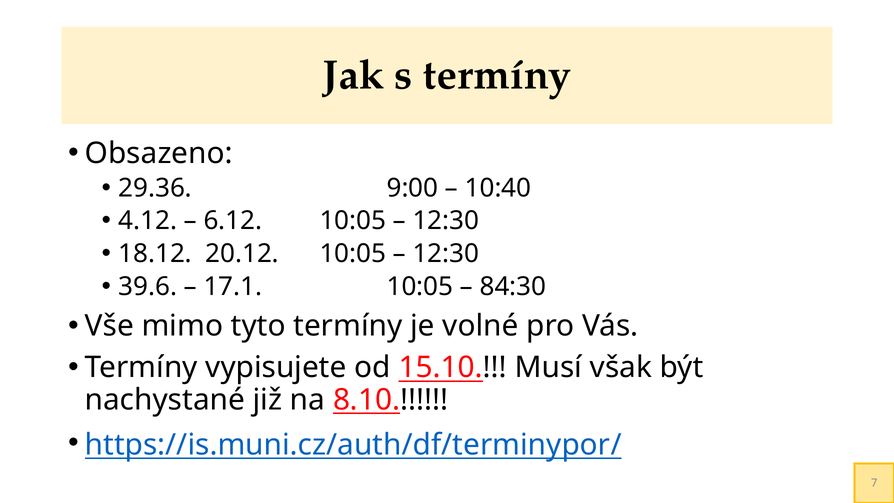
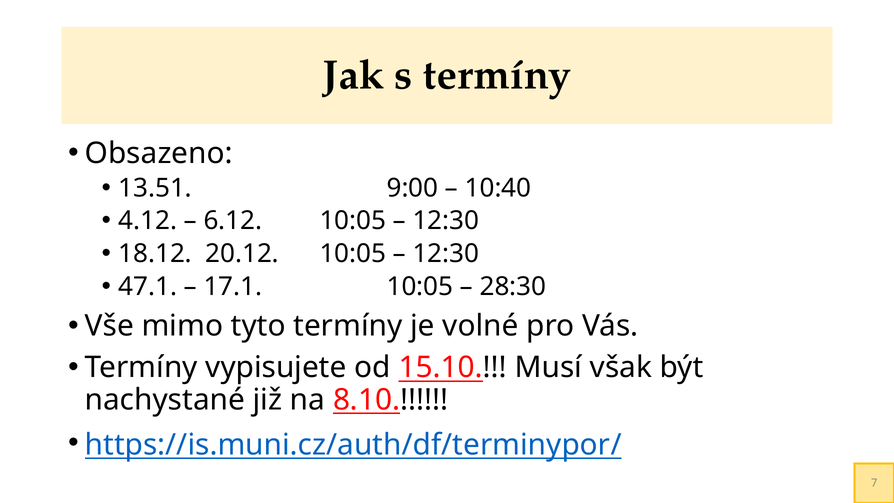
29.36: 29.36 -> 13.51 (155, 188)
39.6: 39.6 -> 47.1 (148, 286)
84:30: 84:30 -> 28:30 (513, 286)
